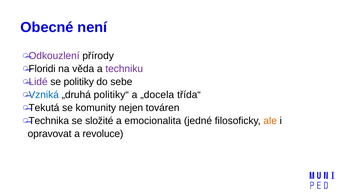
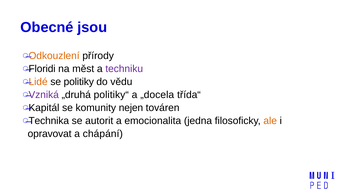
není: není -> jsou (92, 27)
Odkouzlení colour: purple -> orange (54, 56)
věda: věda -> měst (83, 69)
Lidé colour: purple -> orange (38, 82)
sebe: sebe -> vědu (121, 82)
Vzniká colour: blue -> purple (44, 95)
Tekutá: Tekutá -> Kapitál (44, 108)
složité: složité -> autorit (99, 121)
jedné: jedné -> jedna (198, 121)
revoluce: revoluce -> chápání (103, 134)
